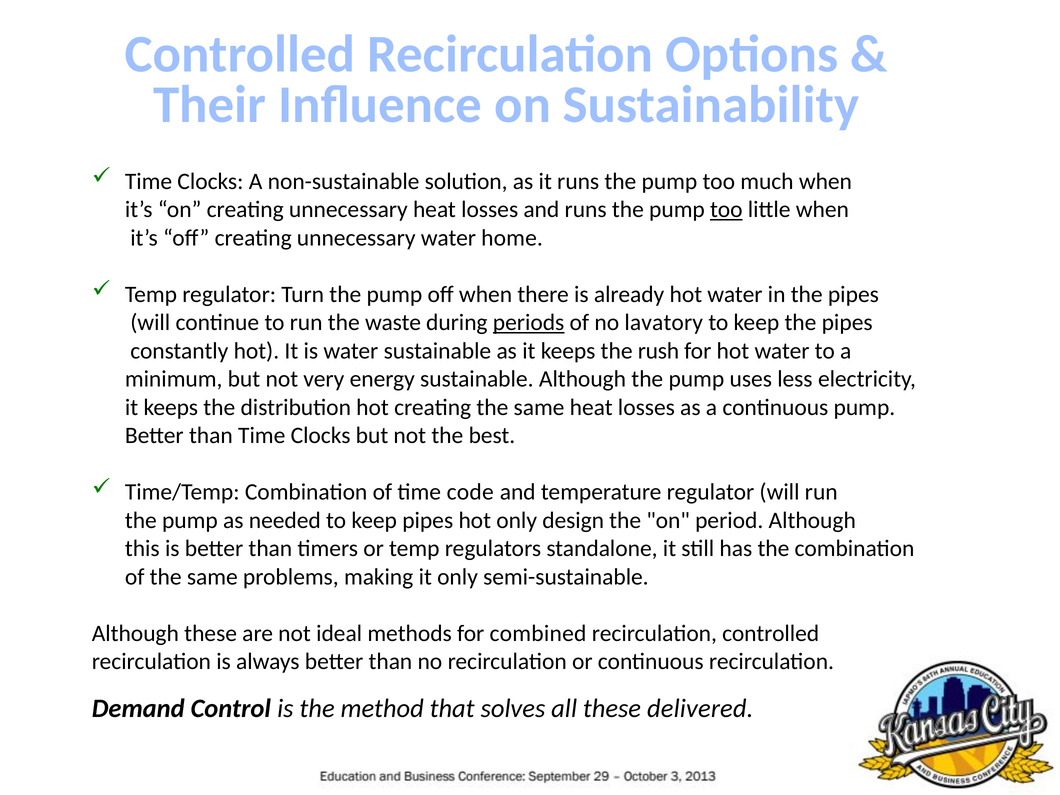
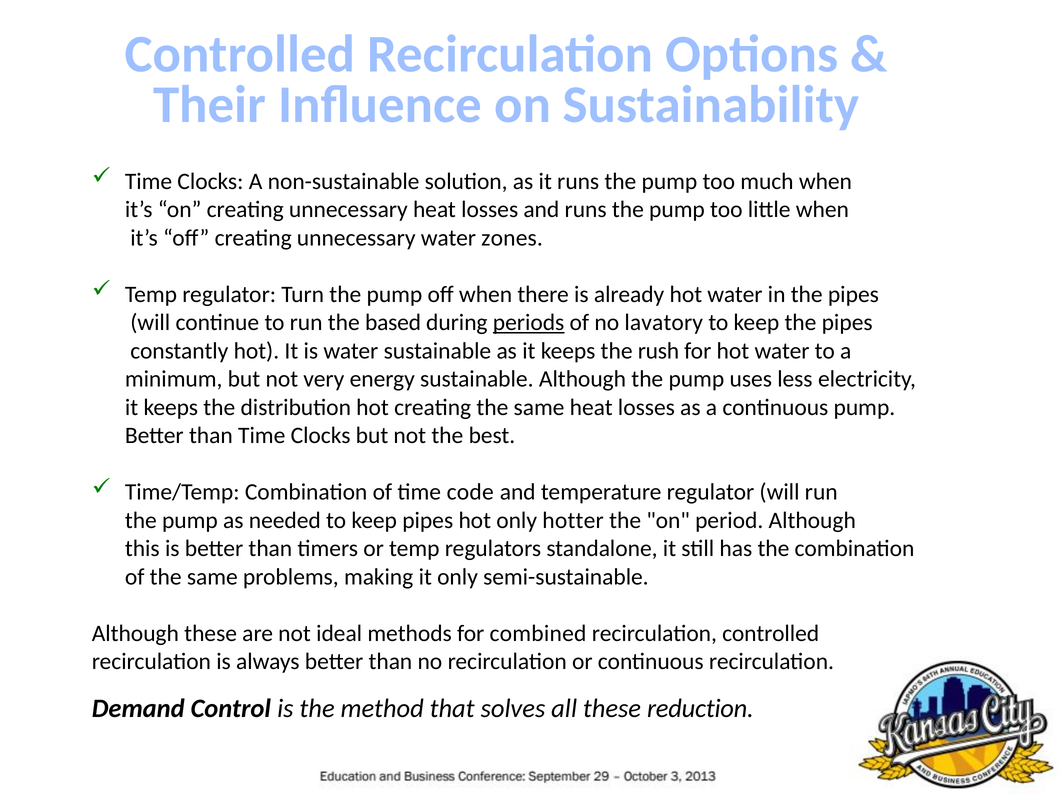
too underline: present -> none (726, 210)
home: home -> zones (512, 238)
waste: waste -> based (393, 323)
design: design -> hotter (573, 520)
delivered: delivered -> reduction (700, 708)
